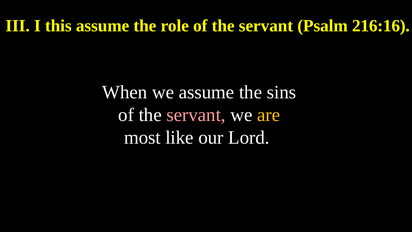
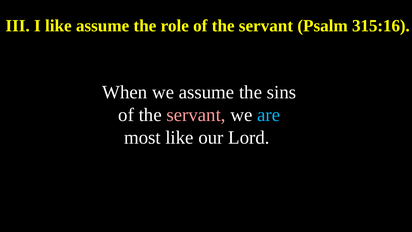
I this: this -> like (58, 26)
216:16: 216:16 -> 315:16 (381, 26)
are colour: yellow -> light blue (269, 115)
